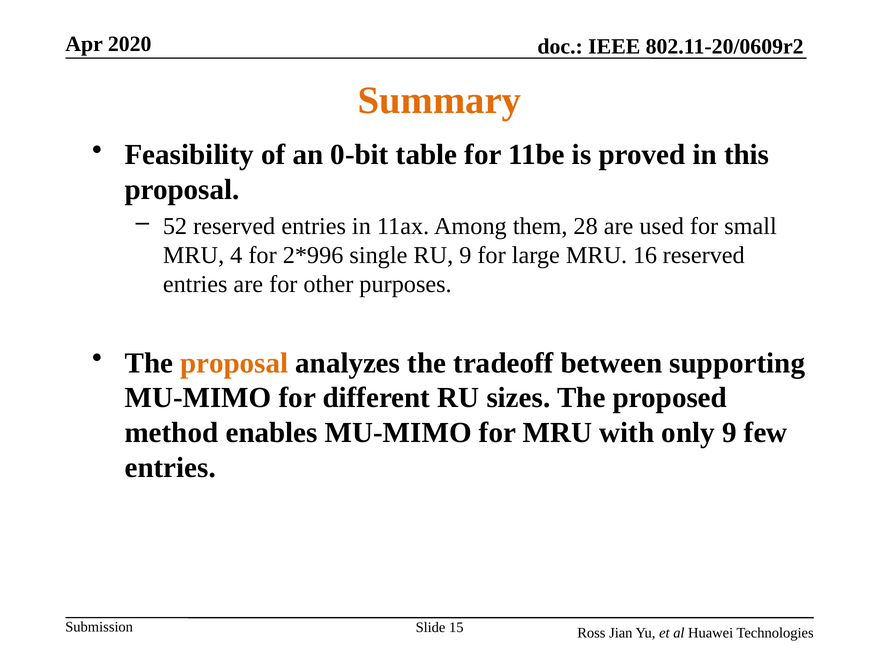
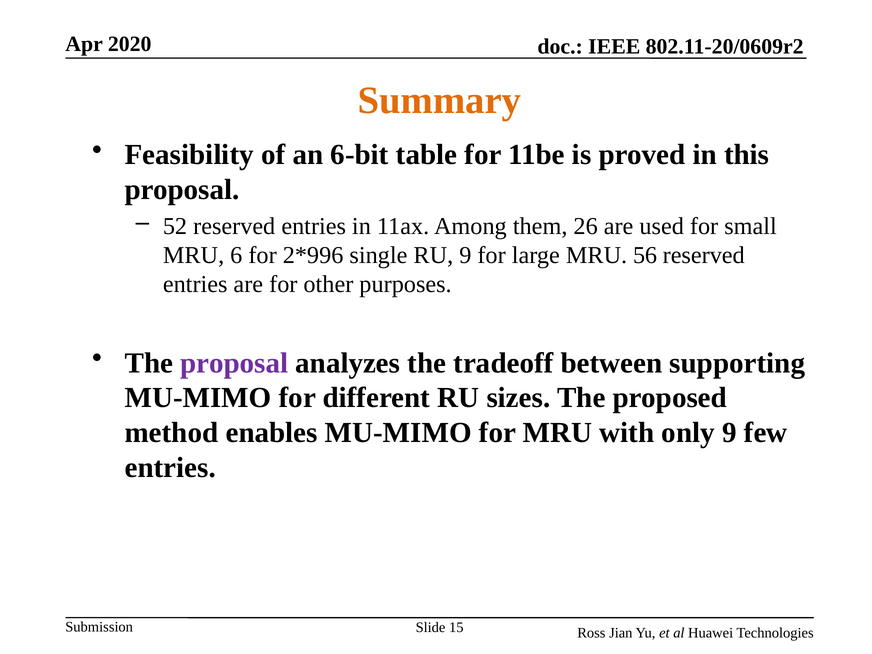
0-bit: 0-bit -> 6-bit (360, 155)
28: 28 -> 26 (586, 226)
4: 4 -> 6 (236, 255)
16: 16 -> 56 (645, 255)
proposal colour: orange -> purple (234, 363)
